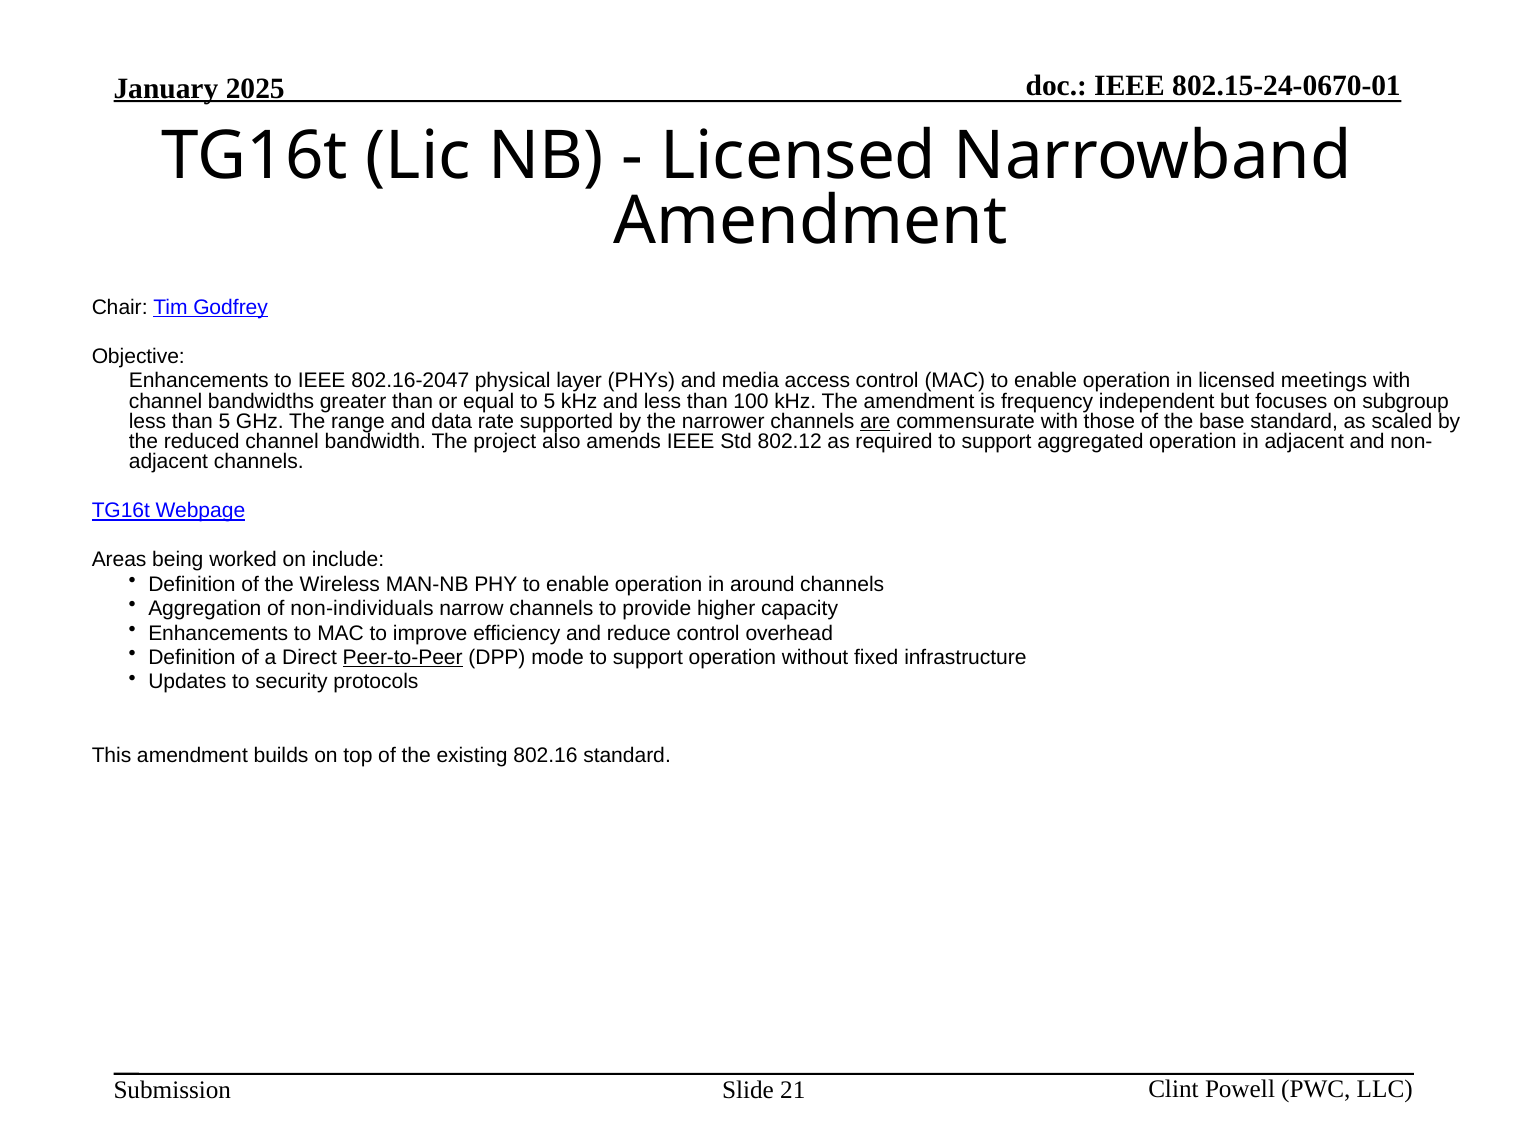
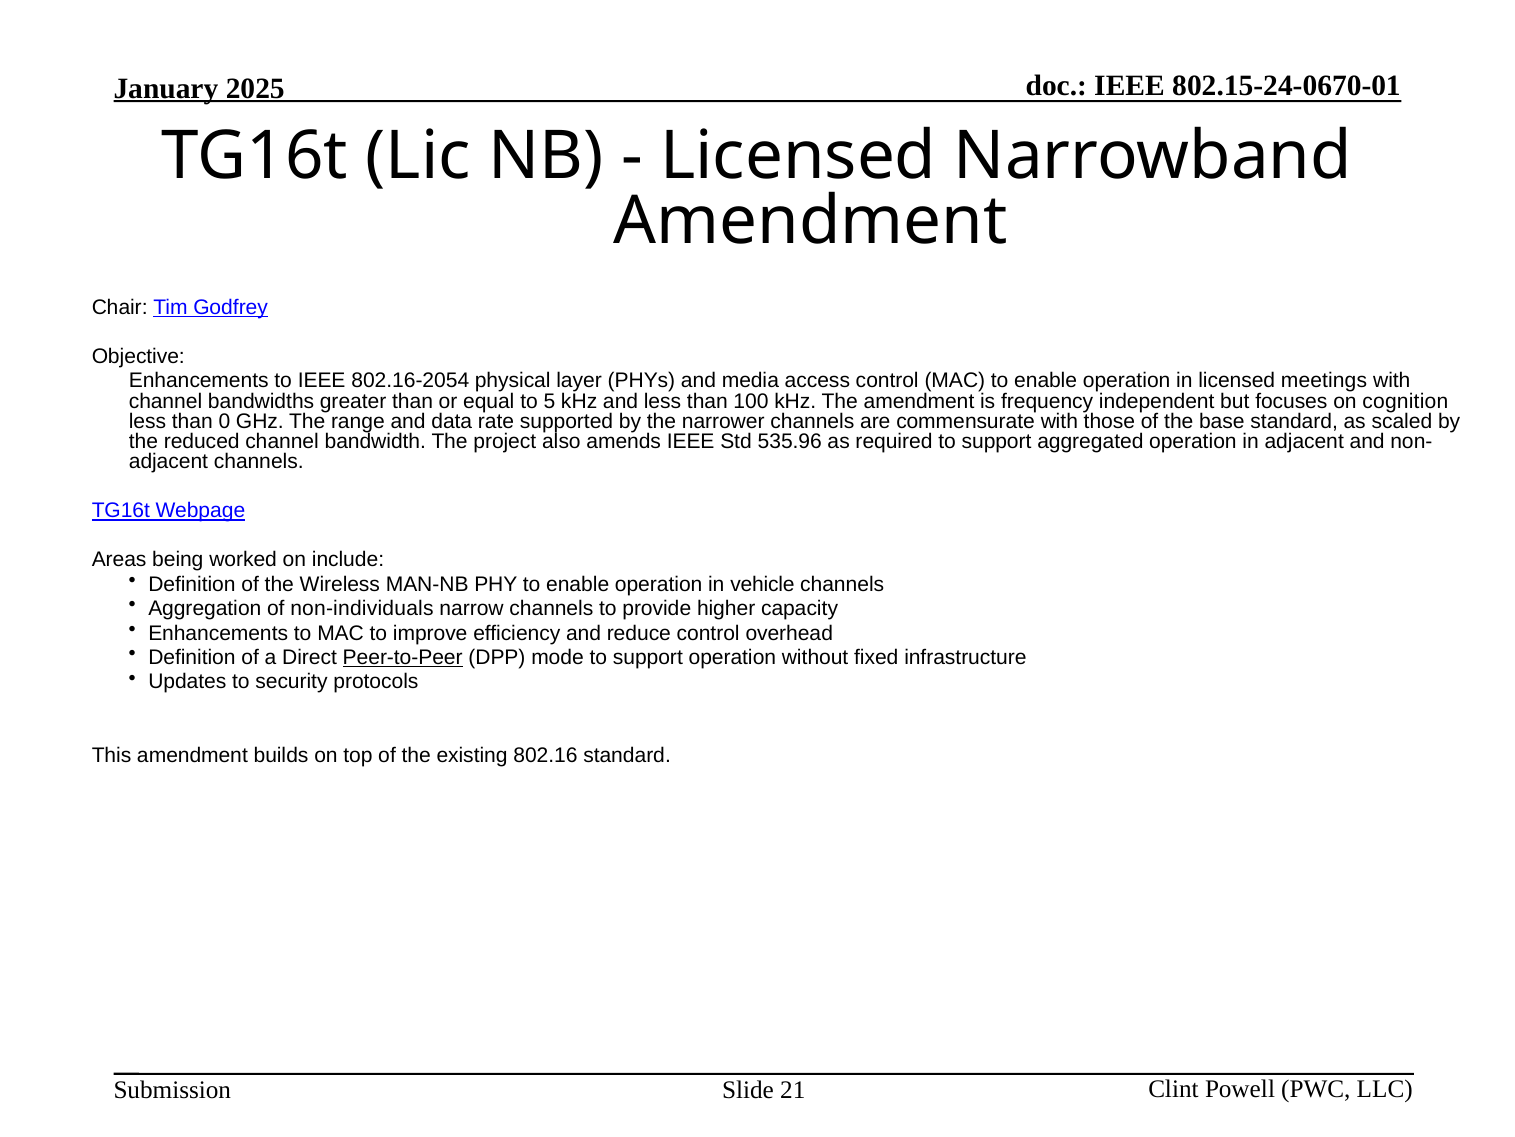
802.16-2047: 802.16-2047 -> 802.16-2054 (410, 381)
subgroup: subgroup -> cognition (1405, 401)
than 5: 5 -> 0 (224, 421)
are underline: present -> none (875, 421)
802.12: 802.12 -> 535.96 (790, 441)
around: around -> vehicle (762, 584)
